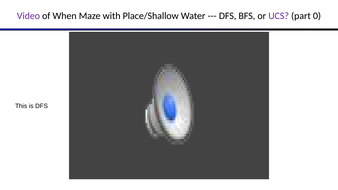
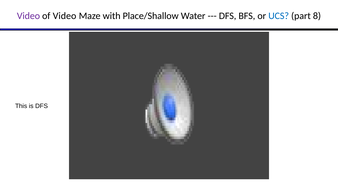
of When: When -> Video (65, 16)
UCS colour: purple -> blue (279, 16)
0: 0 -> 8 (317, 16)
